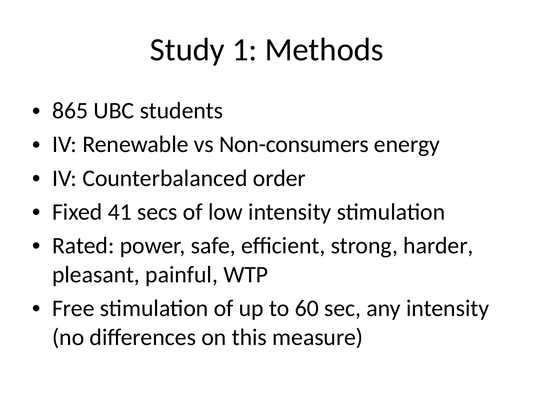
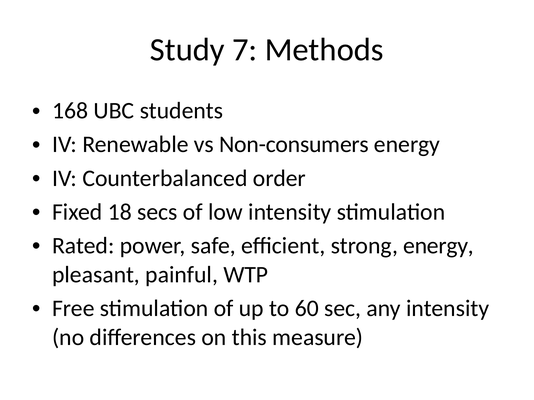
1: 1 -> 7 (245, 50)
865: 865 -> 168 (70, 111)
41: 41 -> 18 (120, 212)
strong harder: harder -> energy (439, 246)
